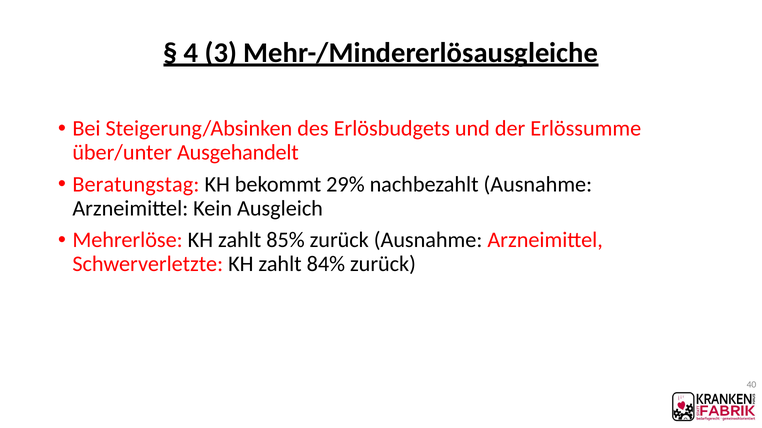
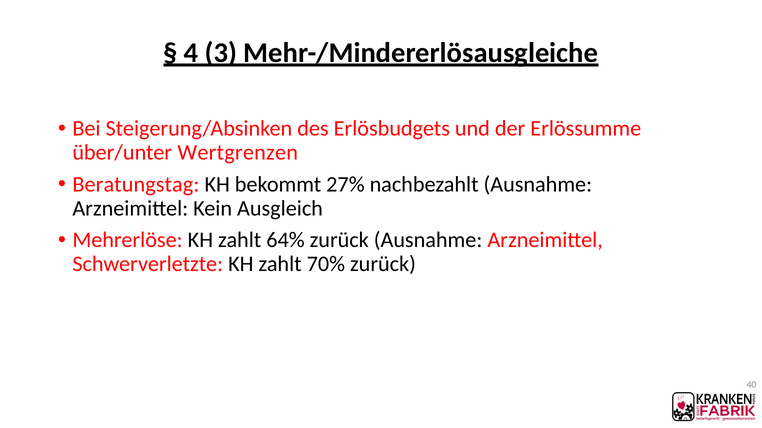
Ausgehandelt: Ausgehandelt -> Wertgrenzen (238, 153)
29%: 29% -> 27% (345, 185)
85%: 85% -> 64% (285, 241)
84%: 84% -> 70% (326, 264)
